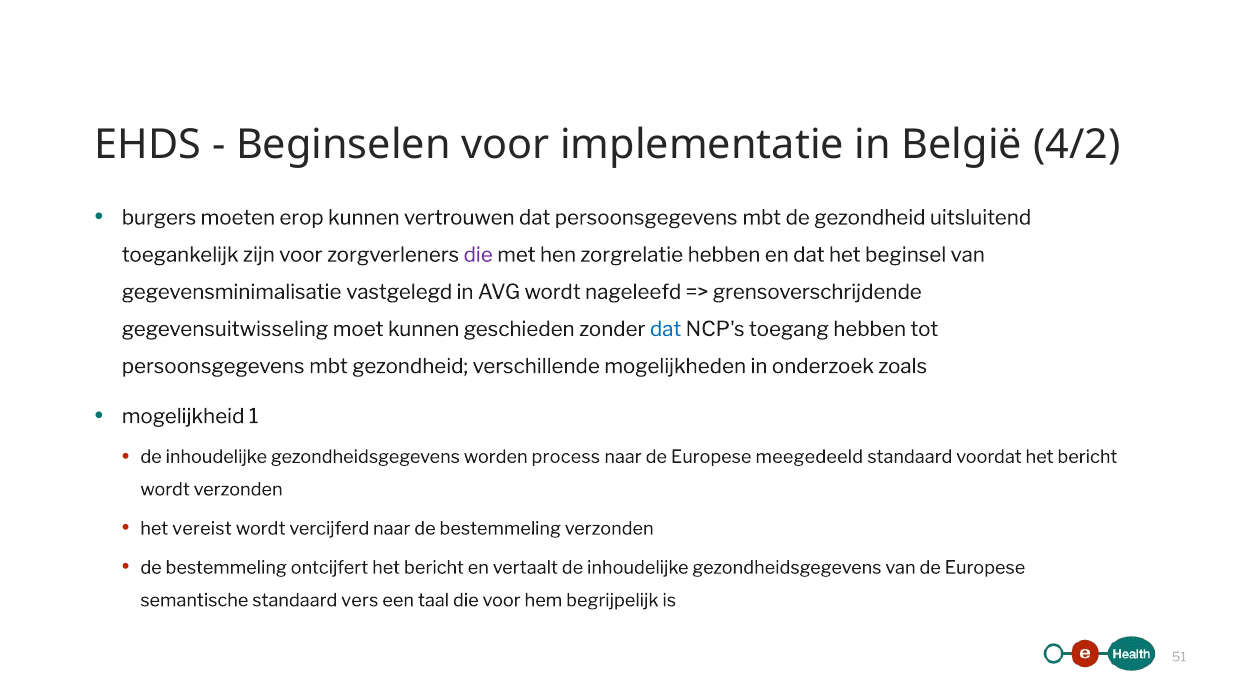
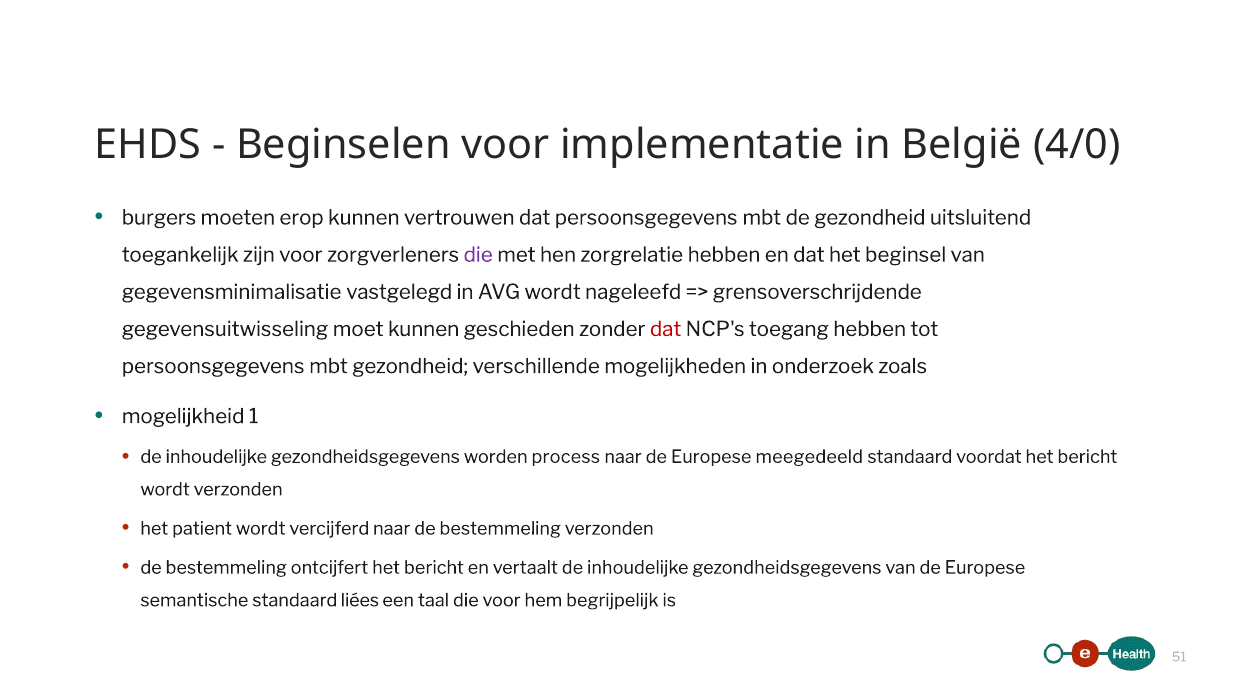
4/2: 4/2 -> 4/0 (1077, 145)
dat colour: blue -> red (666, 329)
vereist: vereist -> patient (202, 529)
vers: vers -> liées (360, 600)
